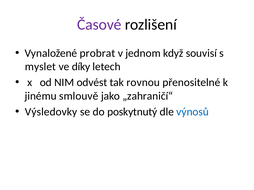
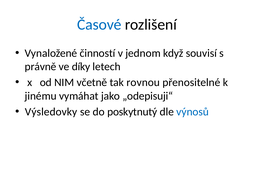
Časové colour: purple -> blue (99, 25)
probrat: probrat -> činností (98, 53)
myslet: myslet -> právně (41, 67)
odvést: odvést -> včetně (92, 83)
smlouvě: smlouvě -> vymáhat (79, 96)
„zahraničí“: „zahraničí“ -> „odepisuji“ (148, 96)
